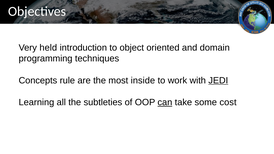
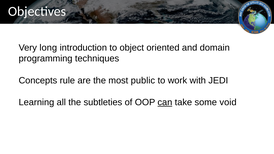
held: held -> long (48, 48)
inside: inside -> public (143, 81)
JEDI underline: present -> none (218, 81)
cost: cost -> void (228, 102)
